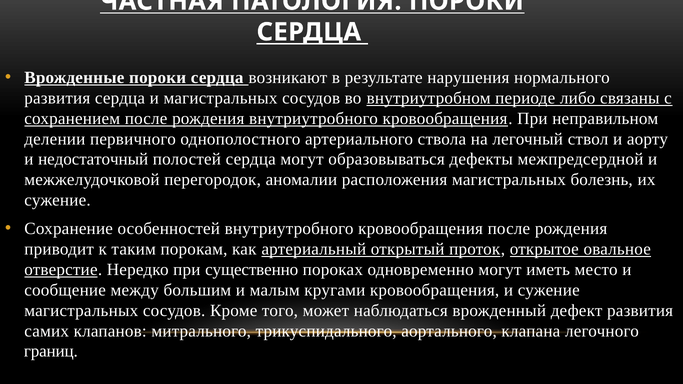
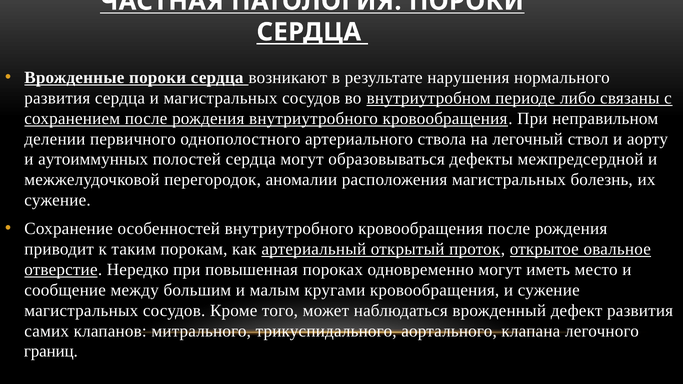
недостаточный: недостаточный -> аутоиммунных (93, 159)
существенно: существенно -> повышенная (252, 270)
